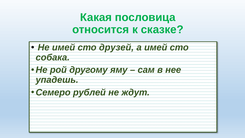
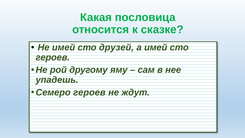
собака: собака -> героев (53, 57)
Семеро рублей: рублей -> героев (89, 92)
